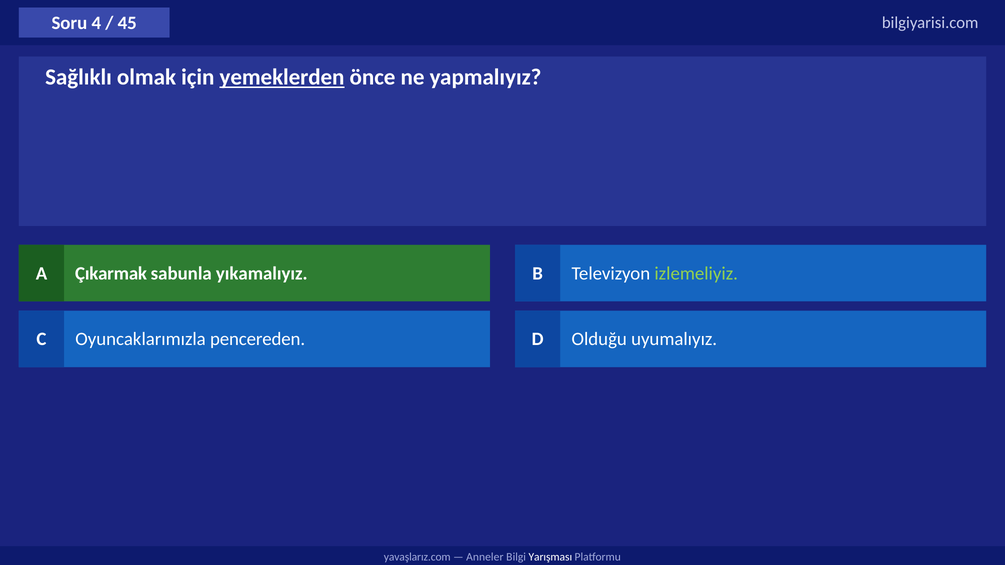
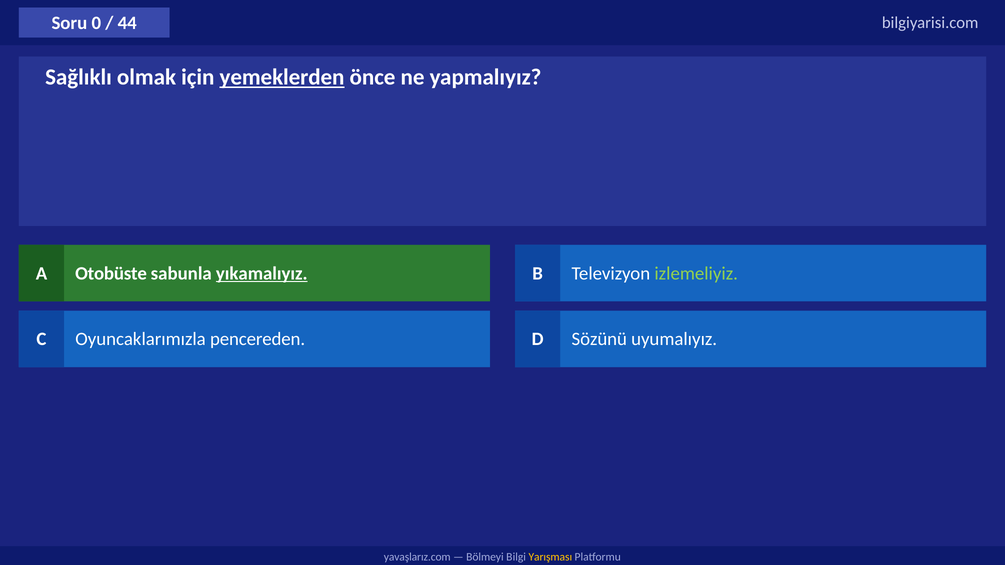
4: 4 -> 0 (96, 23)
45: 45 -> 44 (127, 23)
Çıkarmak: Çıkarmak -> Otobüste (111, 273)
yıkamalıyız underline: none -> present (262, 273)
Olduğu: Olduğu -> Sözünü (599, 339)
Anneler: Anneler -> Bölmeyi (485, 557)
Yarışması colour: white -> yellow (550, 557)
